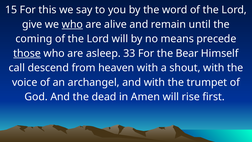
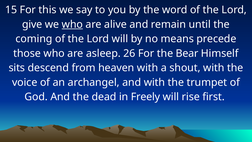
those underline: present -> none (27, 53)
33: 33 -> 26 (129, 53)
call: call -> sits (17, 68)
Amen: Amen -> Freely (146, 97)
